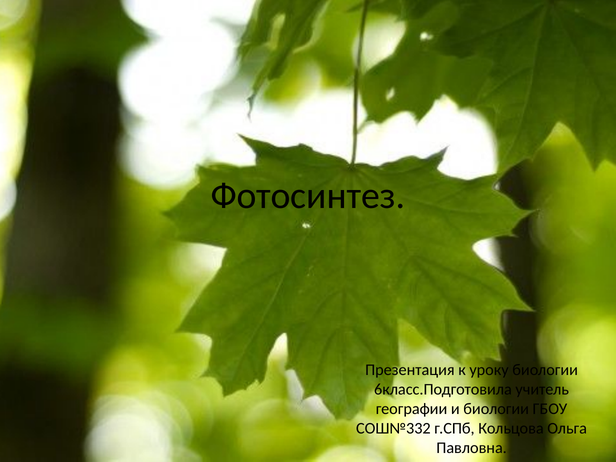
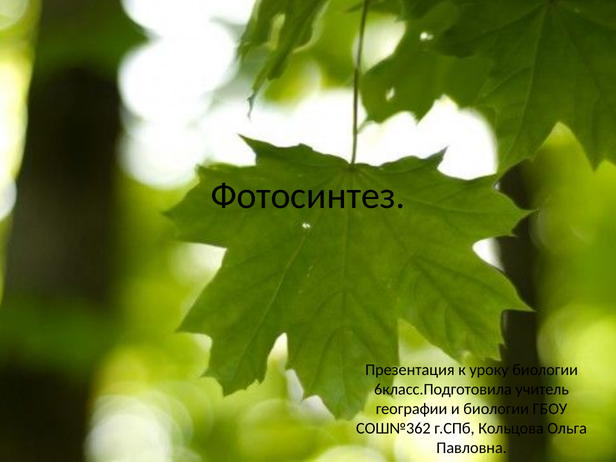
СОШ№332: СОШ№332 -> СОШ№362 (393, 429)
